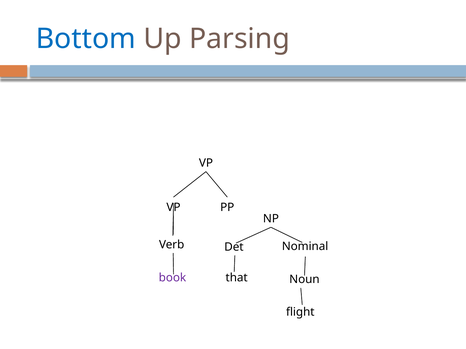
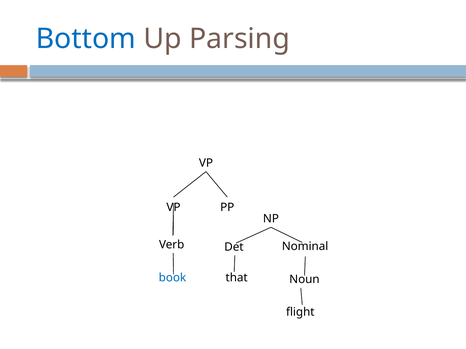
book colour: purple -> blue (172, 278)
